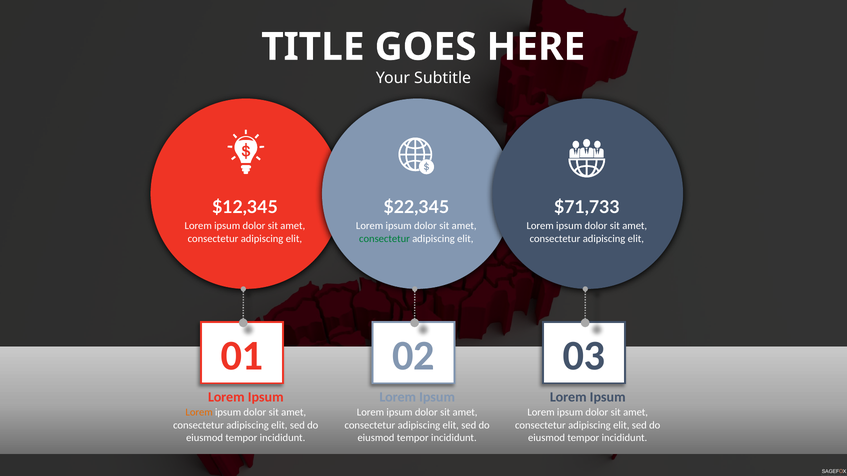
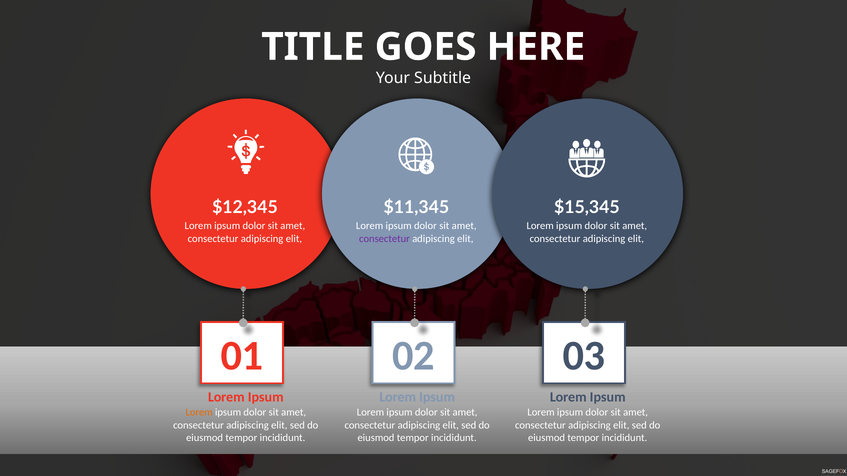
$22,345: $22,345 -> $11,345 (416, 208)
$71,733: $71,733 -> $15,345 (587, 208)
consectetur colour: green -> purple (384, 239)
